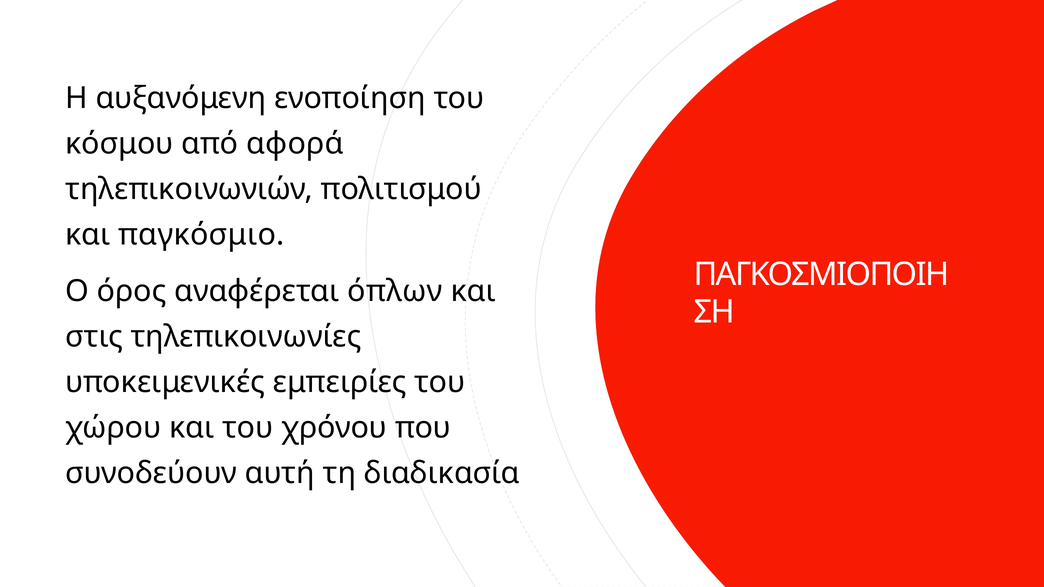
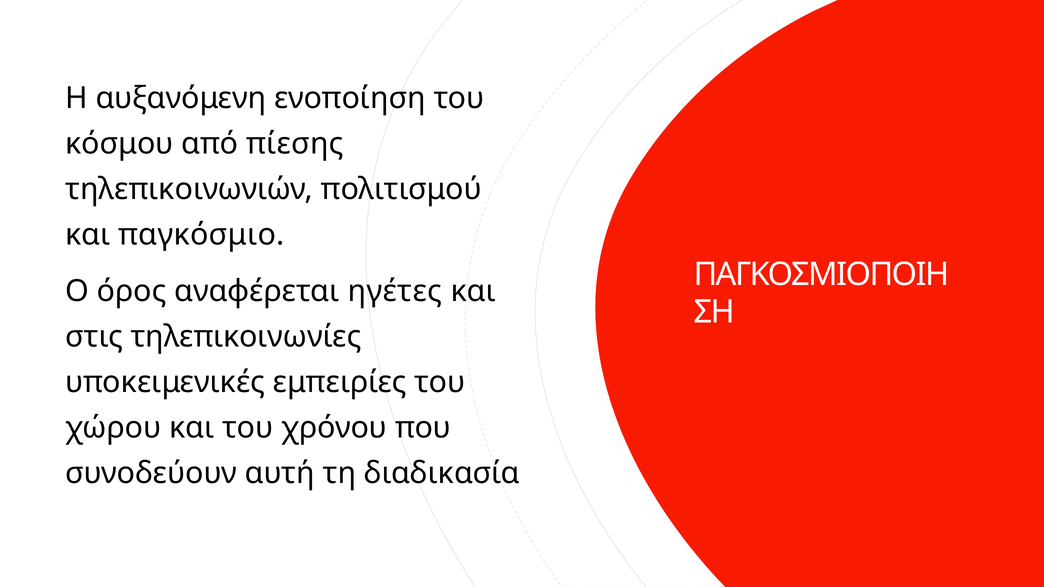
αφορά: αφορά -> πίεσης (295, 144)
όπλων: όπλων -> ηγέτες (395, 291)
